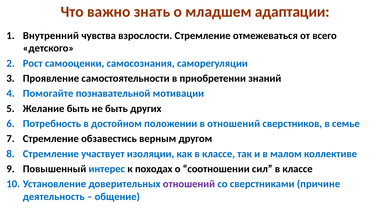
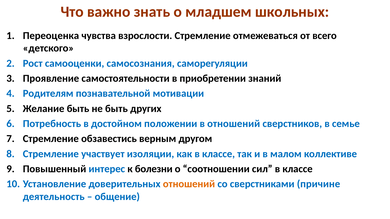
адаптации: адаптации -> школьных (292, 12)
Внутренний: Внутренний -> Переоценка (51, 36)
Помогайте: Помогайте -> Родителям (48, 94)
походах: походах -> болезни (154, 169)
отношений colour: purple -> orange (189, 184)
